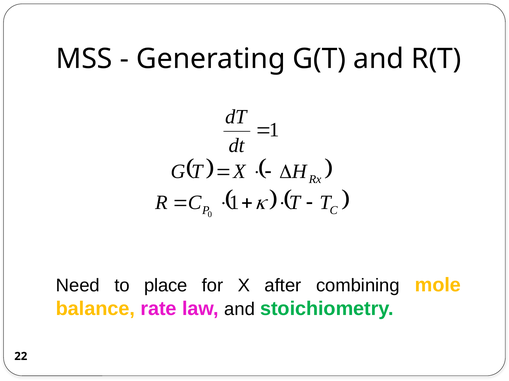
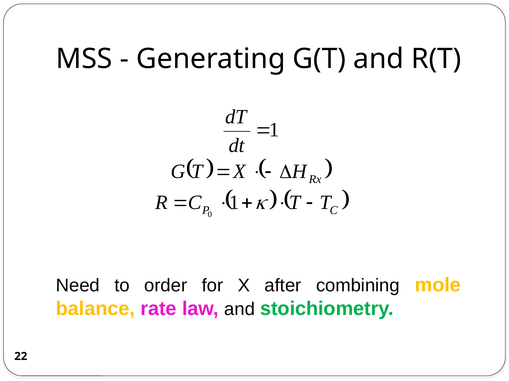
place: place -> order (166, 286)
